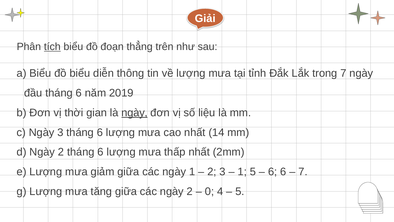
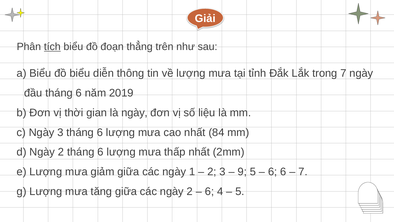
ngày underline: present -> none (134, 112)
14: 14 -> 84 (216, 132)
1: 1 -> 9 (242, 172)
0: 0 -> 6 (209, 191)
